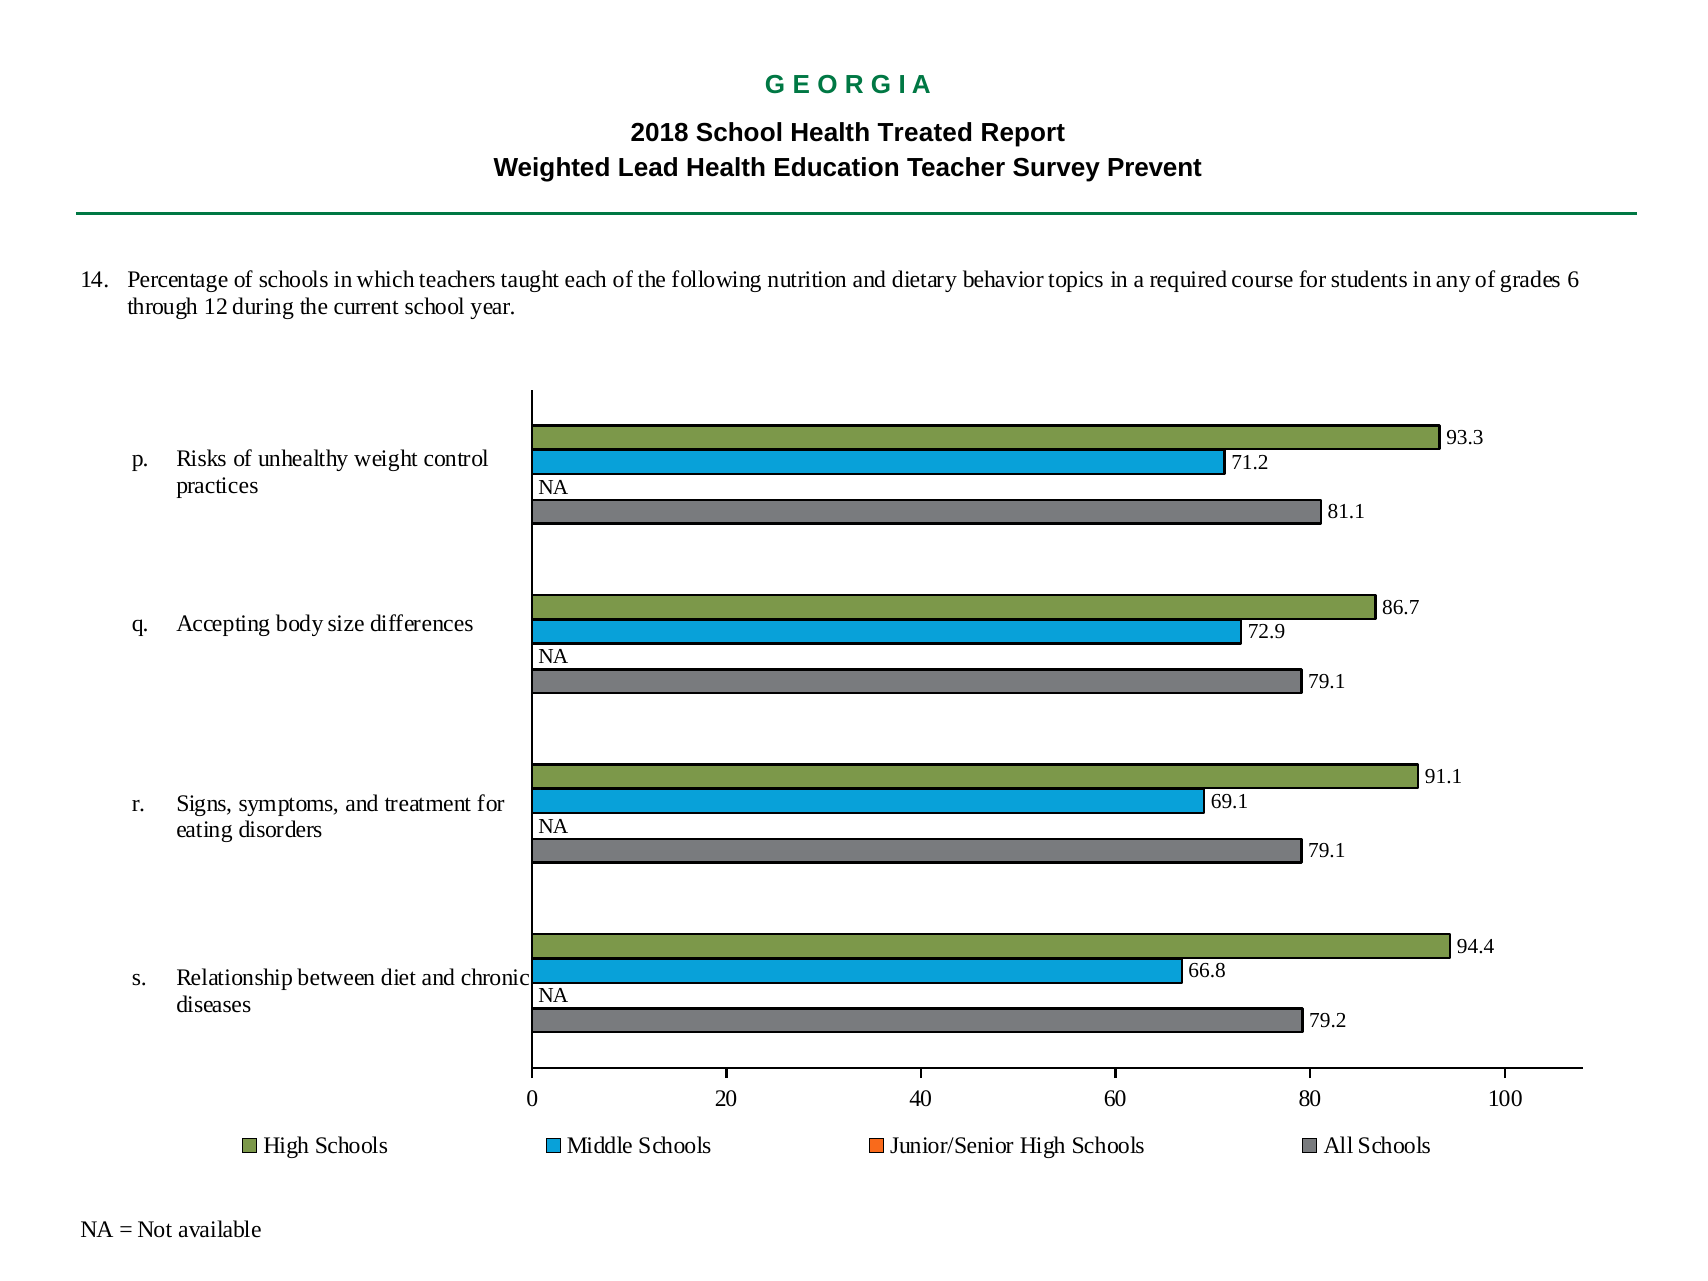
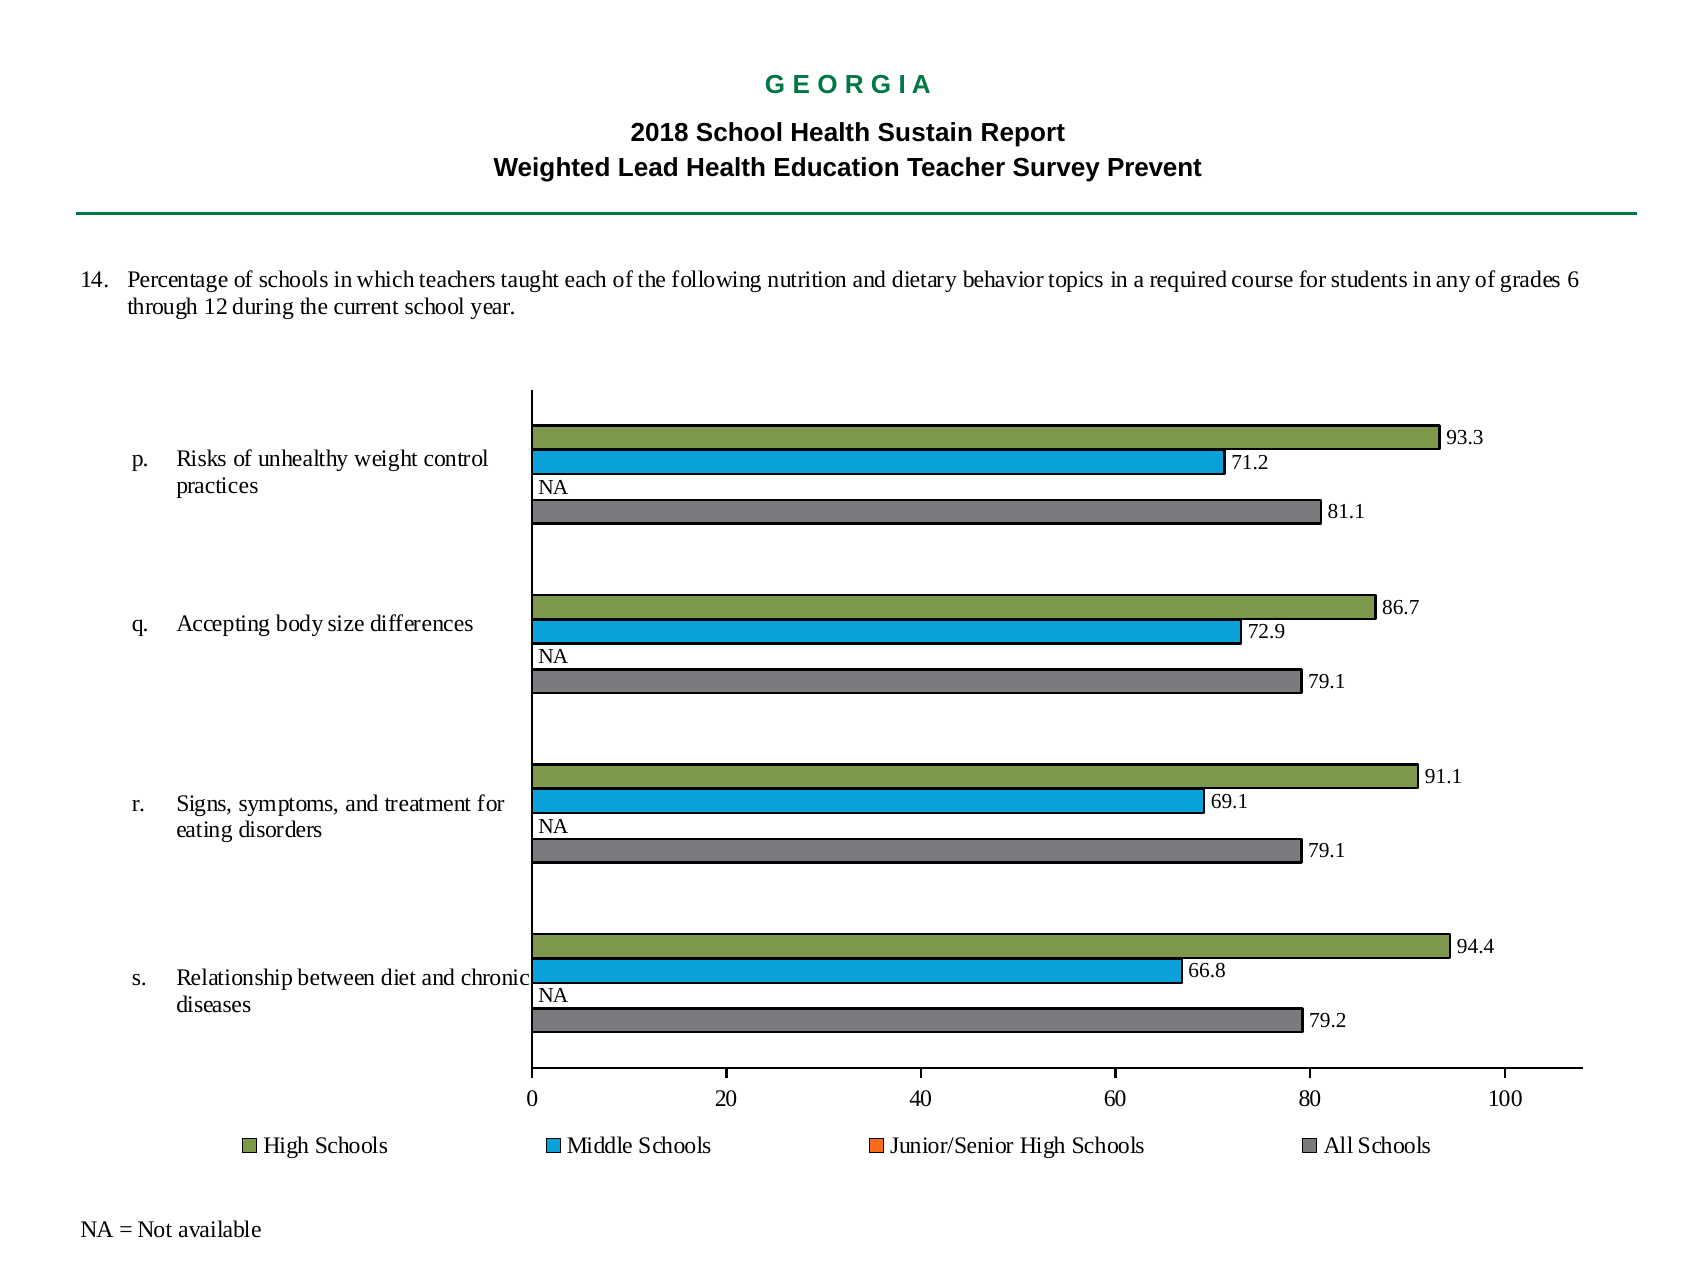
Treated: Treated -> Sustain (925, 133)
